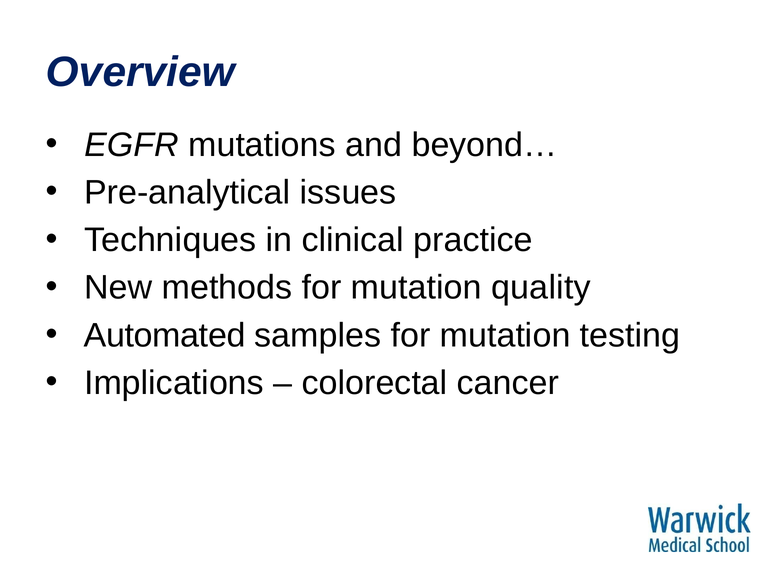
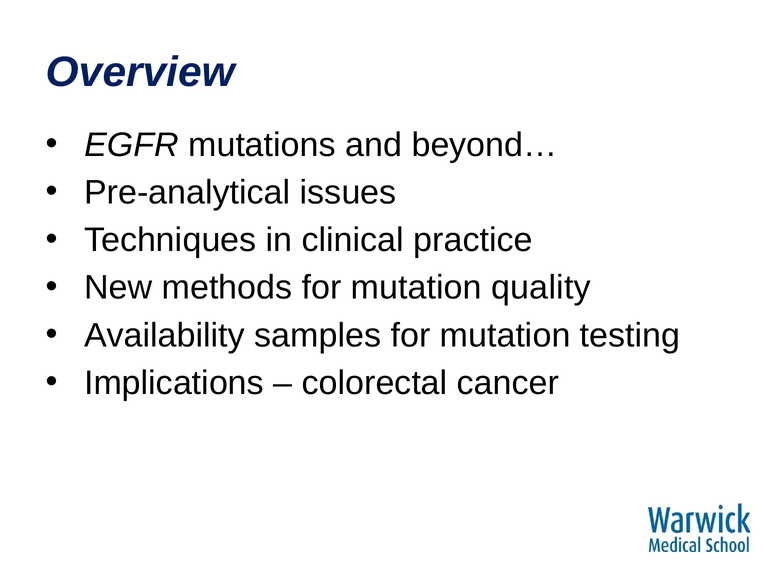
Automated: Automated -> Availability (165, 336)
